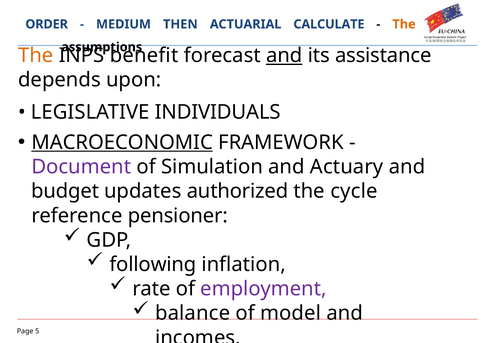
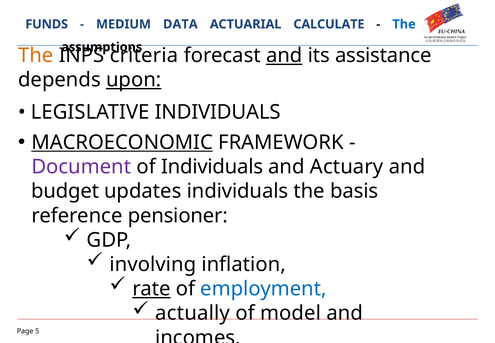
ORDER: ORDER -> FUNDS (47, 24)
THEN: THEN -> DATA (180, 24)
The colour: orange -> blue (404, 24)
benefit: benefit -> criteria (144, 56)
upon underline: none -> present (134, 80)
of Simulation: Simulation -> Individuals (212, 167)
updates authorized: authorized -> individuals (238, 191)
cycle: cycle -> basis (354, 191)
following: following -> involving (153, 264)
rate underline: none -> present (151, 289)
employment colour: purple -> blue (263, 289)
balance: balance -> actually (193, 313)
